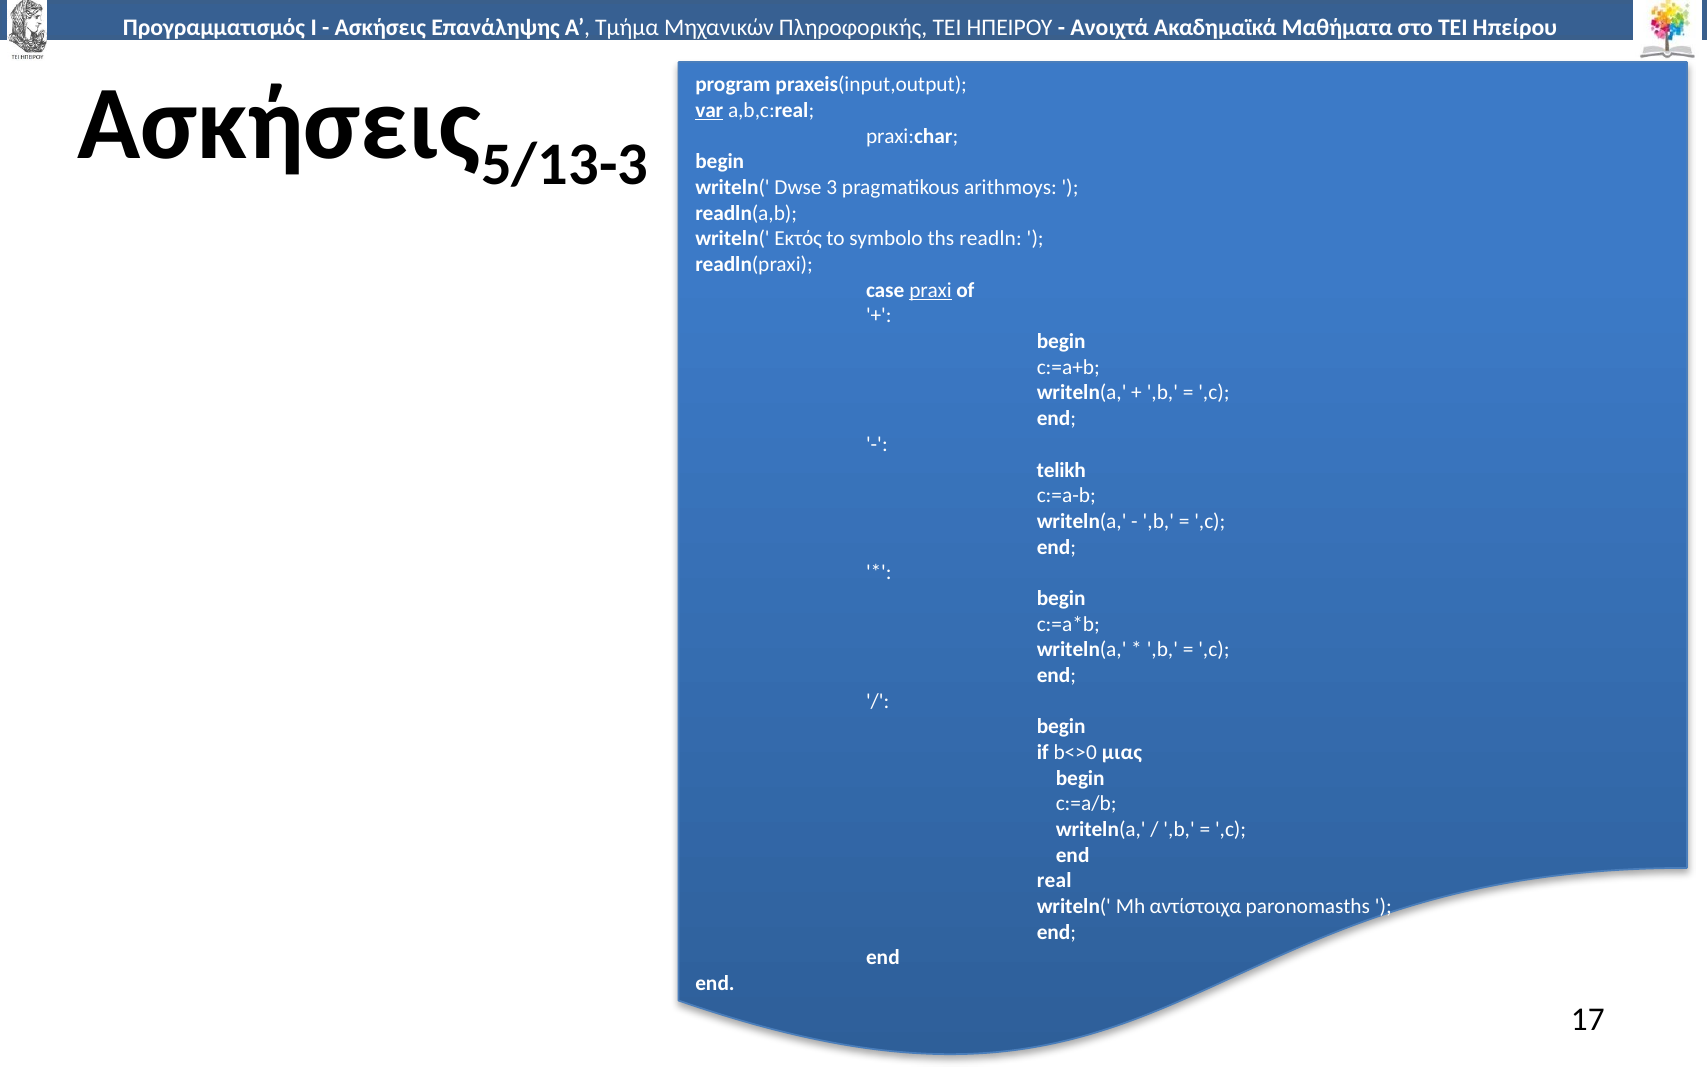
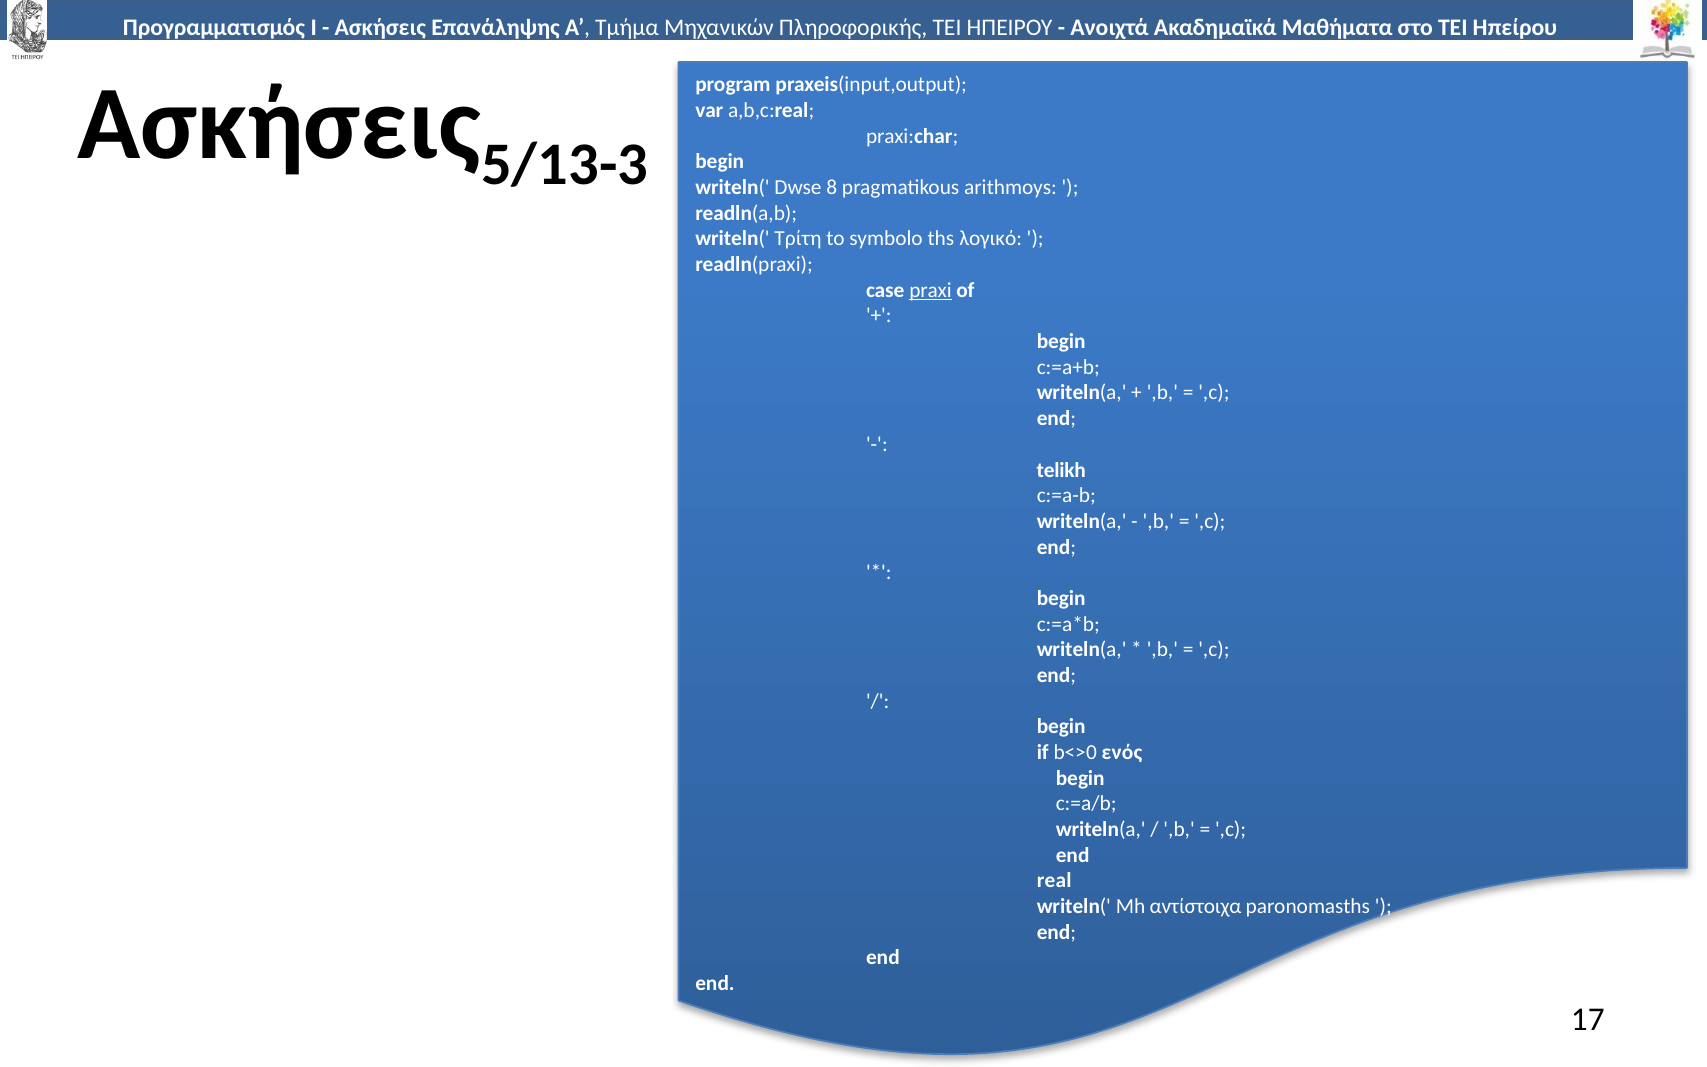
var underline: present -> none (709, 110)
3: 3 -> 8 (832, 188)
Εκτός: Εκτός -> Τρίτη (798, 239)
readln: readln -> λογικό (991, 239)
μιας: μιας -> ενός (1122, 752)
